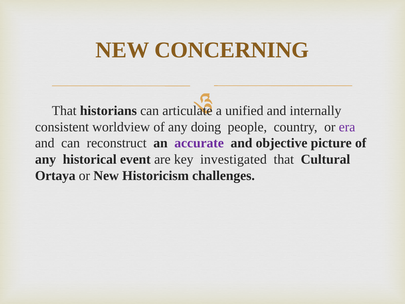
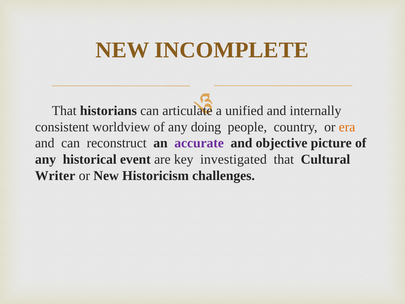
CONCERNING: CONCERNING -> INCOMPLETE (232, 50)
era colour: purple -> orange (347, 127)
Ortaya: Ortaya -> Writer (55, 175)
